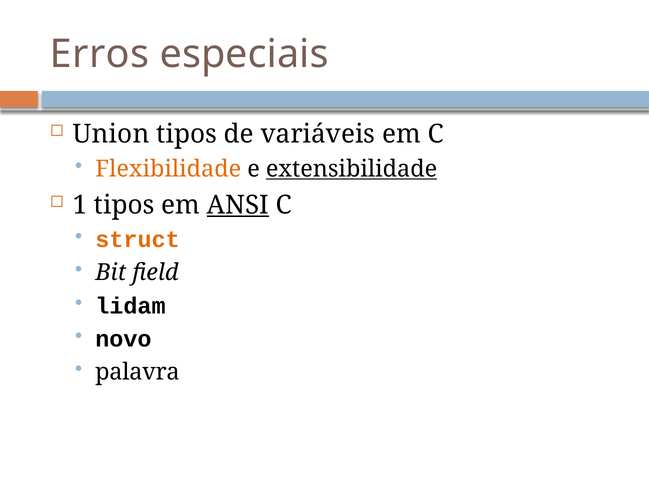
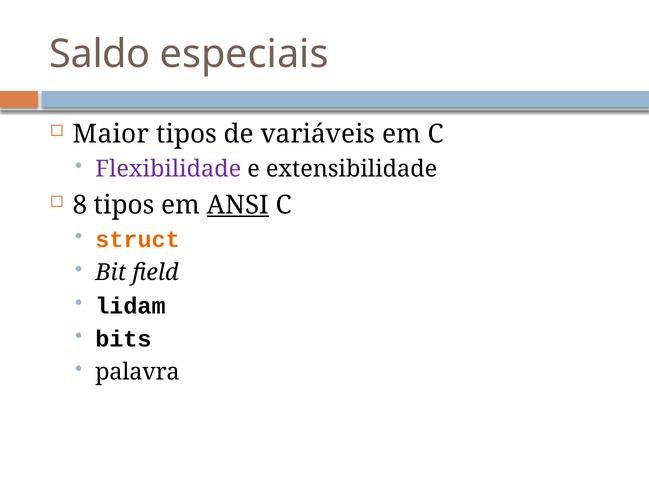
Erros: Erros -> Saldo (100, 54)
Union: Union -> Maior (111, 134)
Flexibilidade colour: orange -> purple (168, 169)
extensibilidade underline: present -> none (352, 169)
1: 1 -> 8 (80, 205)
novo: novo -> bits (123, 339)
